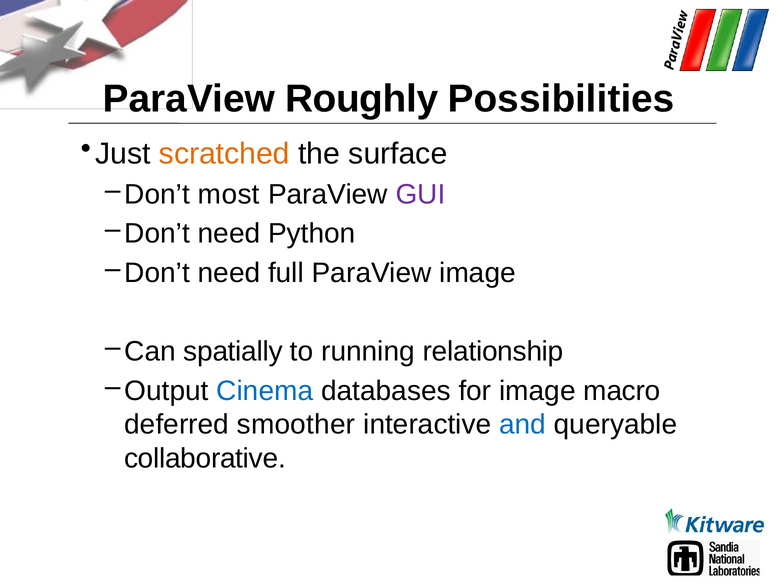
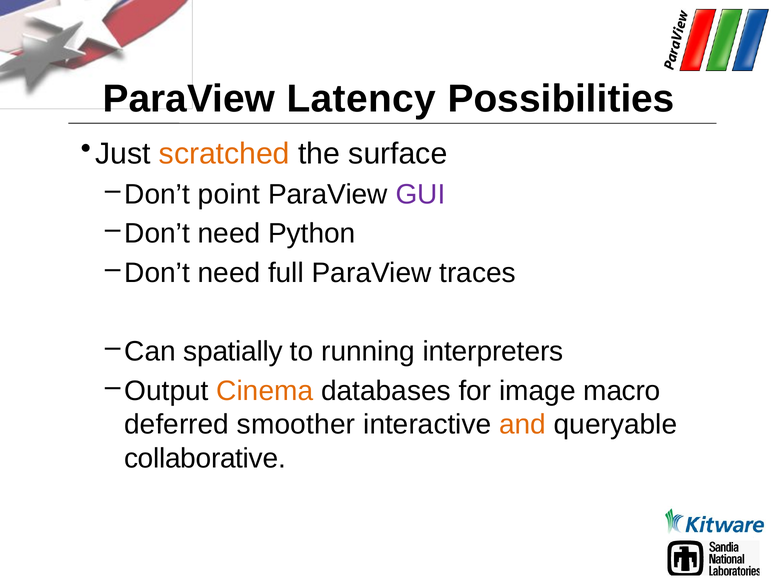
Roughly: Roughly -> Latency (361, 99)
most: most -> point (229, 194)
ParaView image: image -> traces (478, 273)
relationship: relationship -> interpreters (493, 351)
Cinema colour: blue -> orange (265, 391)
and colour: blue -> orange (523, 424)
